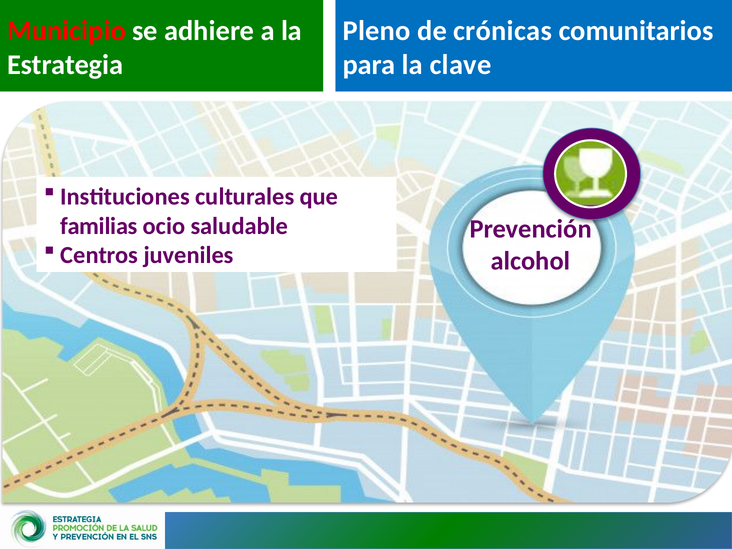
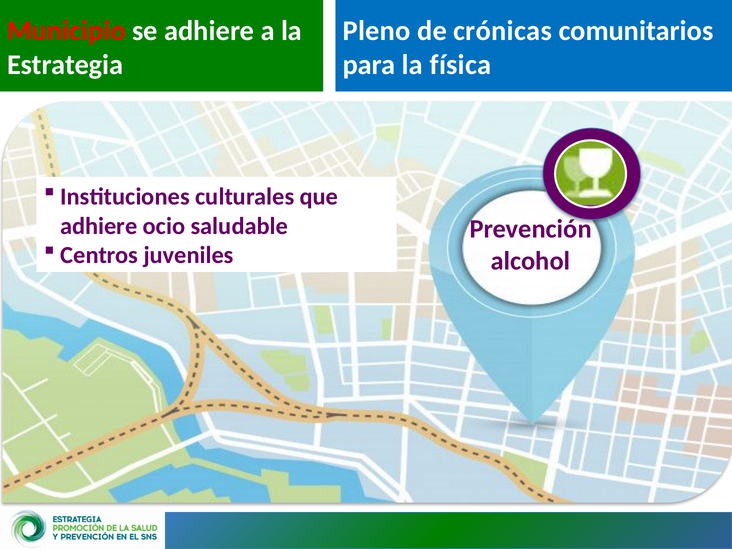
clave: clave -> física (461, 65)
familias: familias -> adhiere (99, 226)
